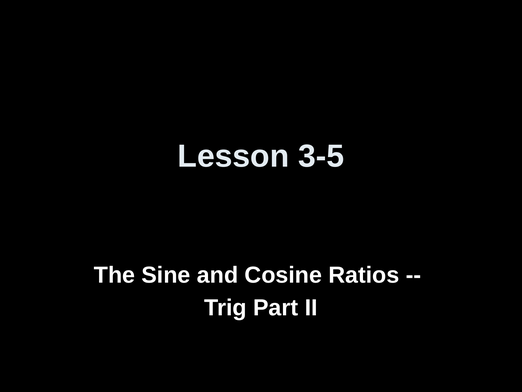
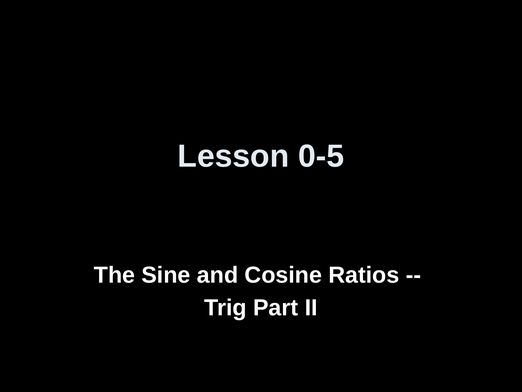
3-5: 3-5 -> 0-5 (321, 156)
